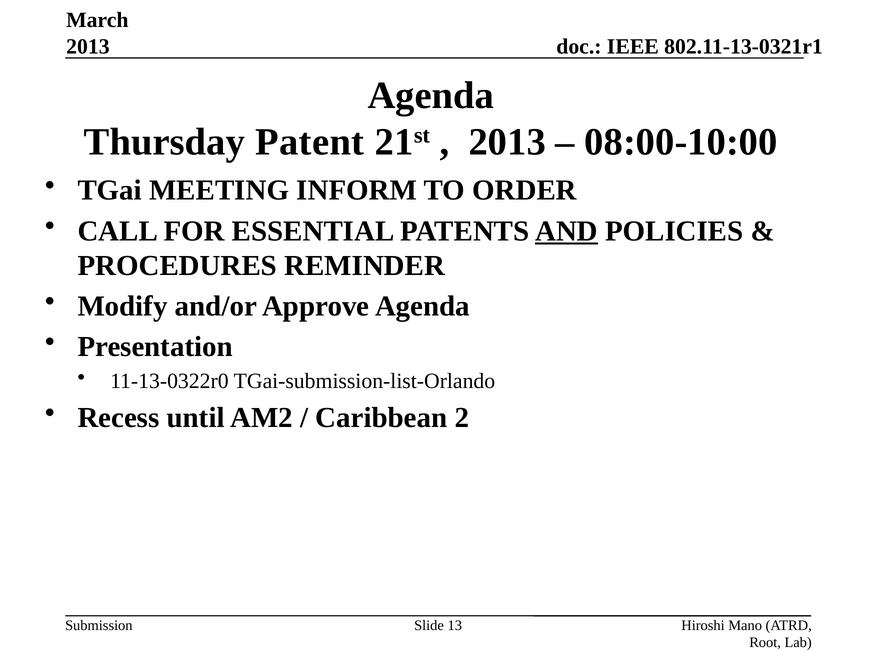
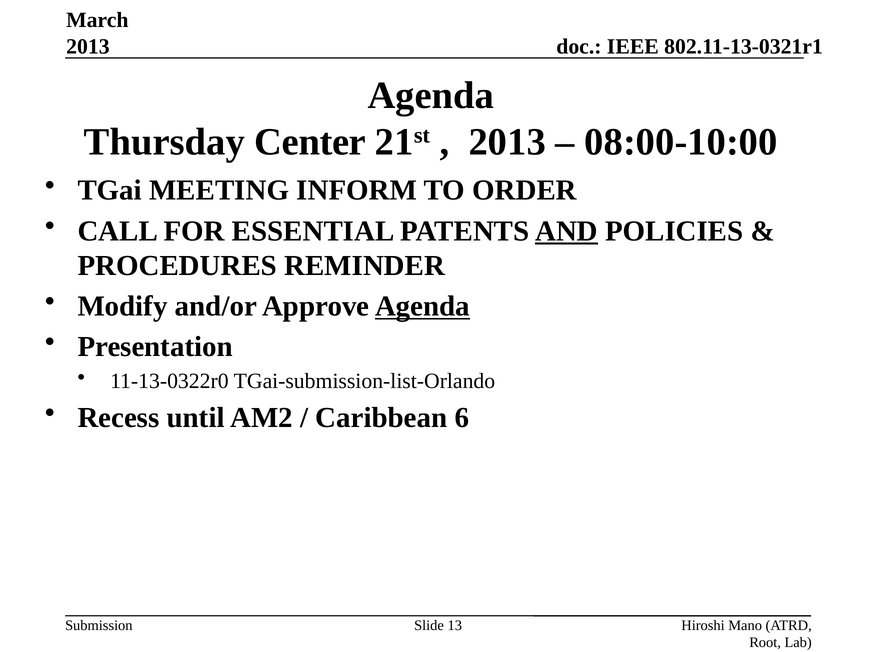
Patent: Patent -> Center (310, 142)
Agenda underline: none -> present (422, 306)
2: 2 -> 6 (462, 418)
